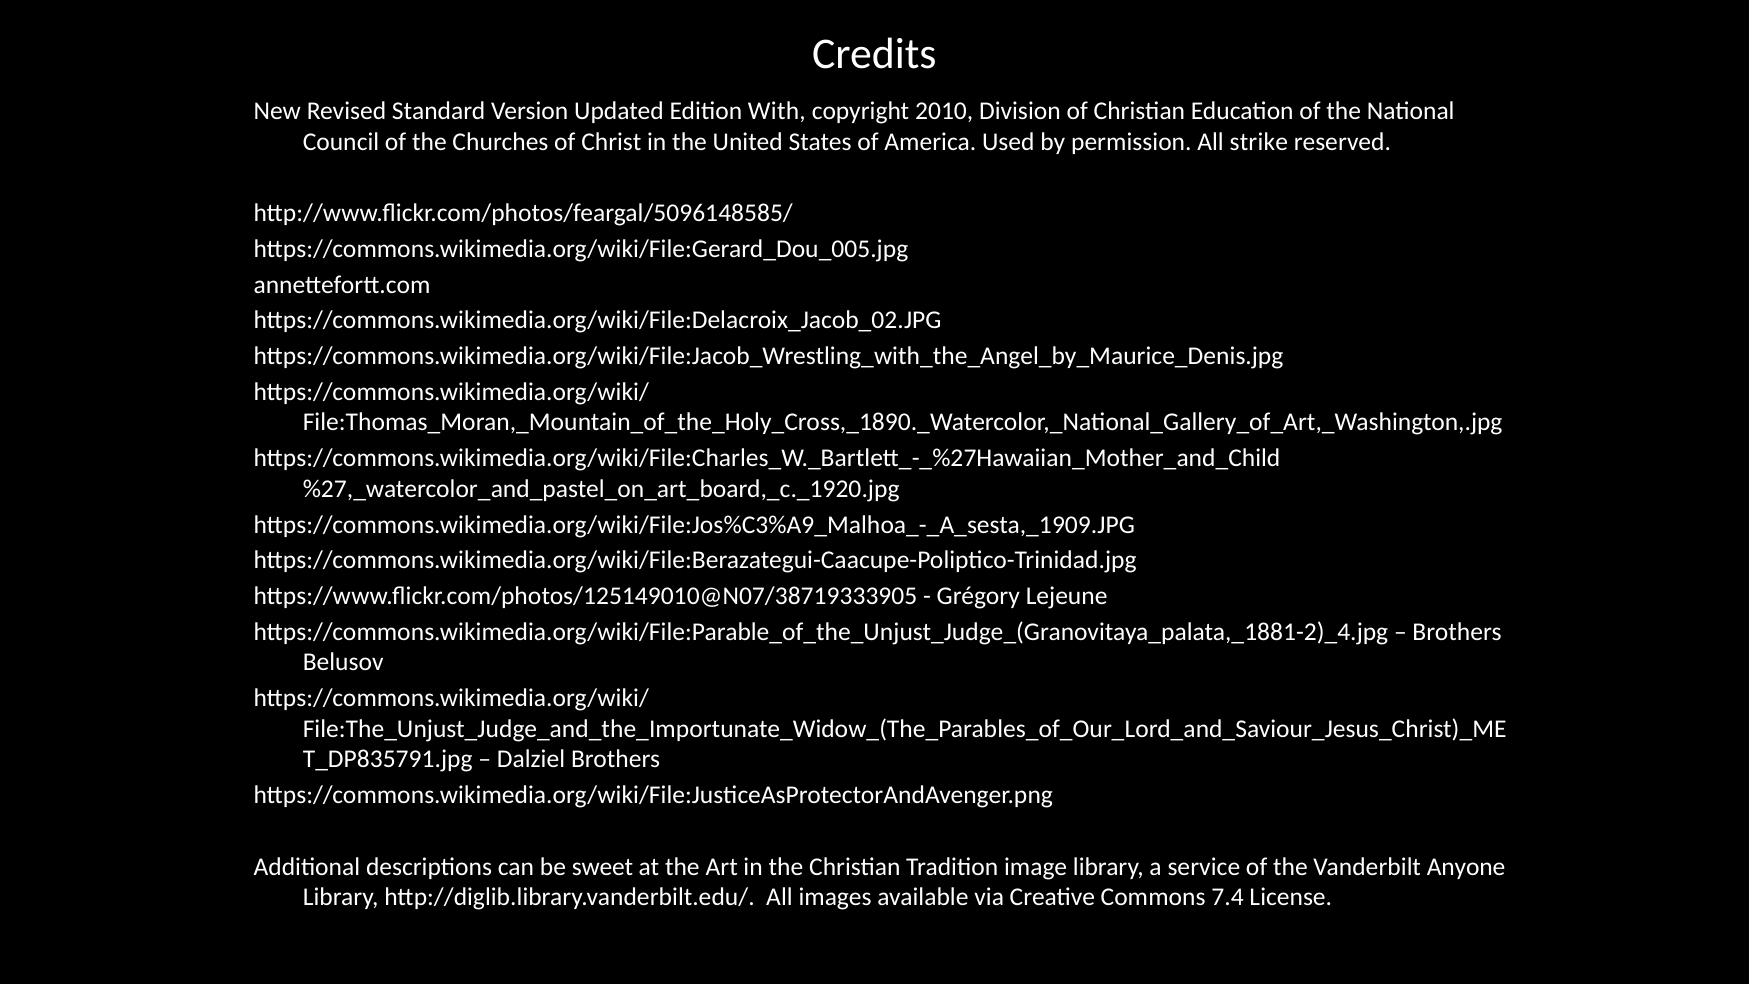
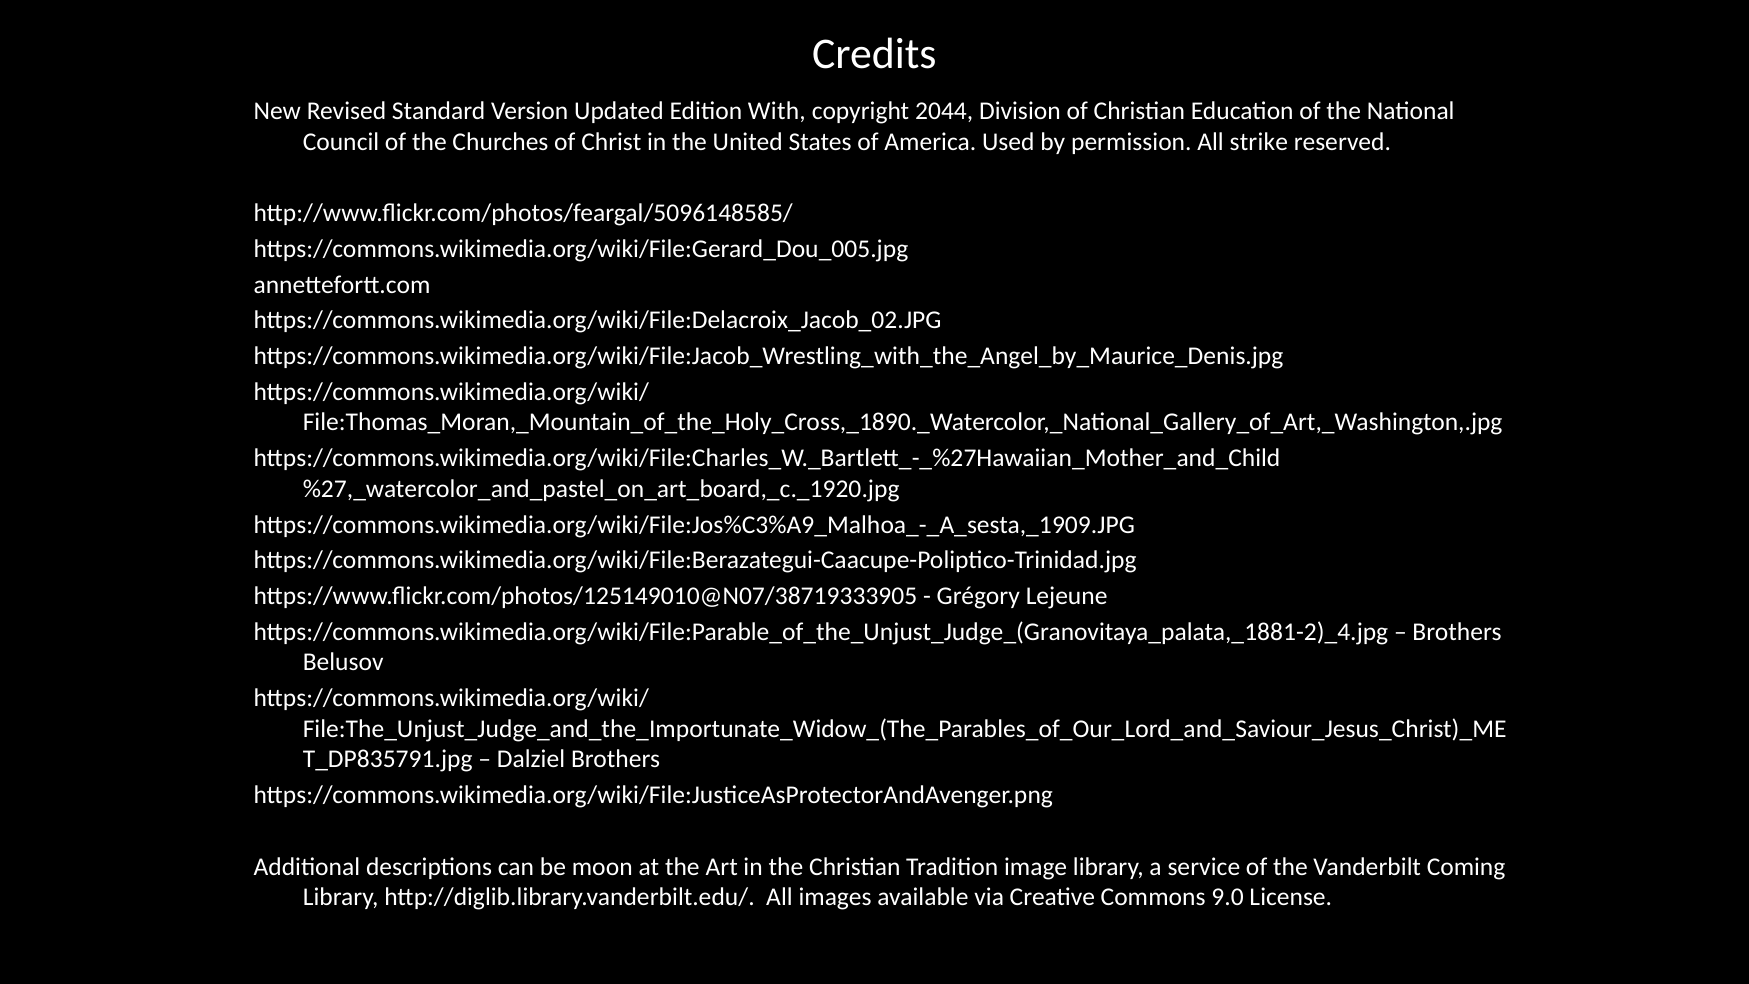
2010: 2010 -> 2044 (944, 111)
sweet: sweet -> moon (602, 867)
Anyone: Anyone -> Coming (1466, 867)
7.4: 7.4 -> 9.0 (1228, 897)
